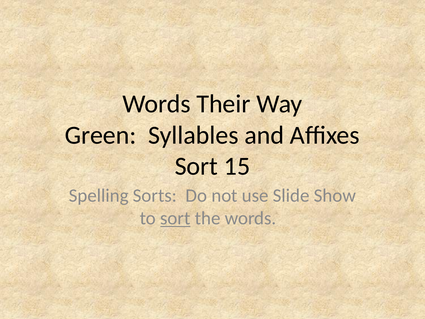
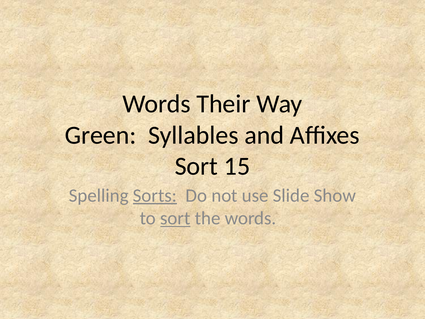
Sorts underline: none -> present (155, 195)
